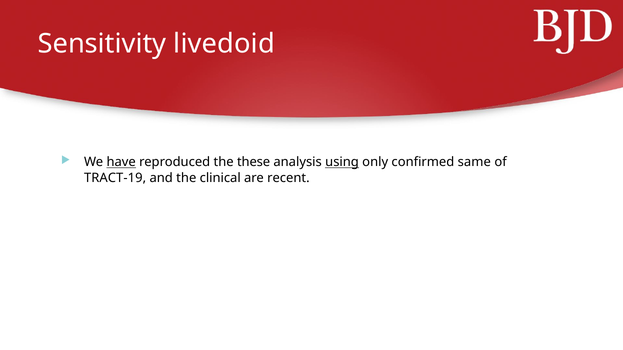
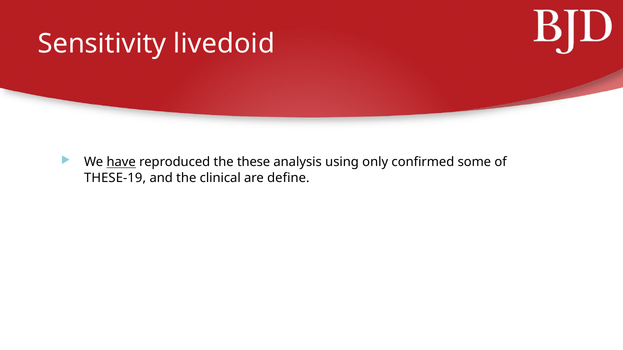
using underline: present -> none (342, 162)
same: same -> some (474, 162)
TRACT-19: TRACT-19 -> THESE-19 (115, 178)
recent: recent -> define (288, 178)
